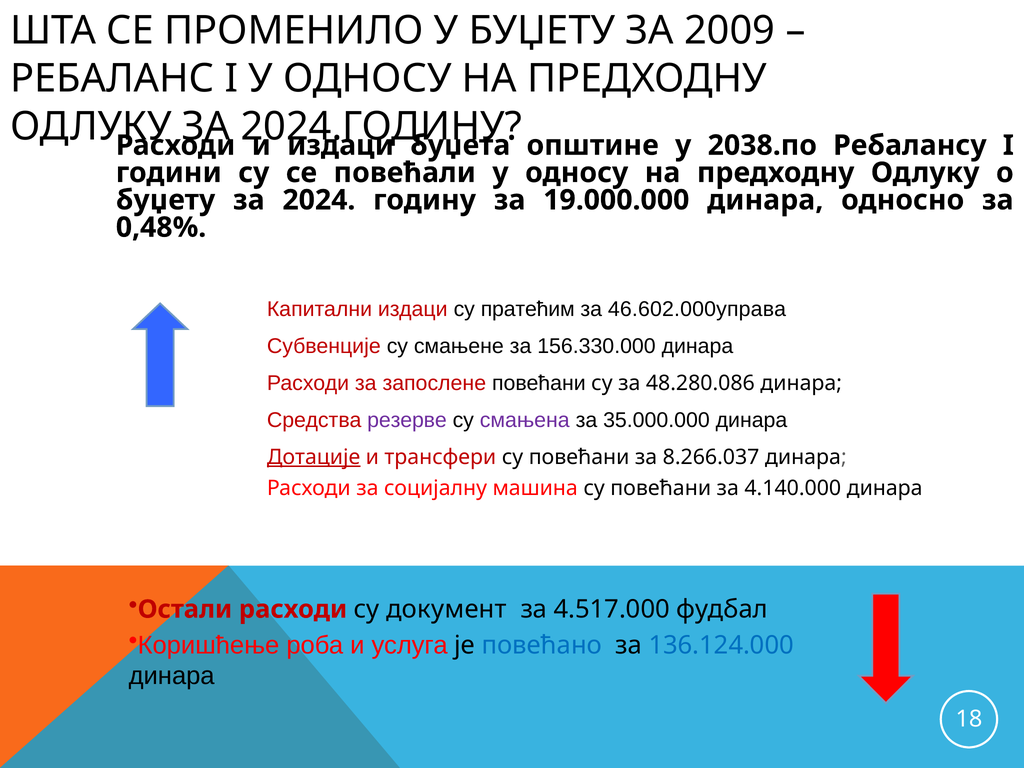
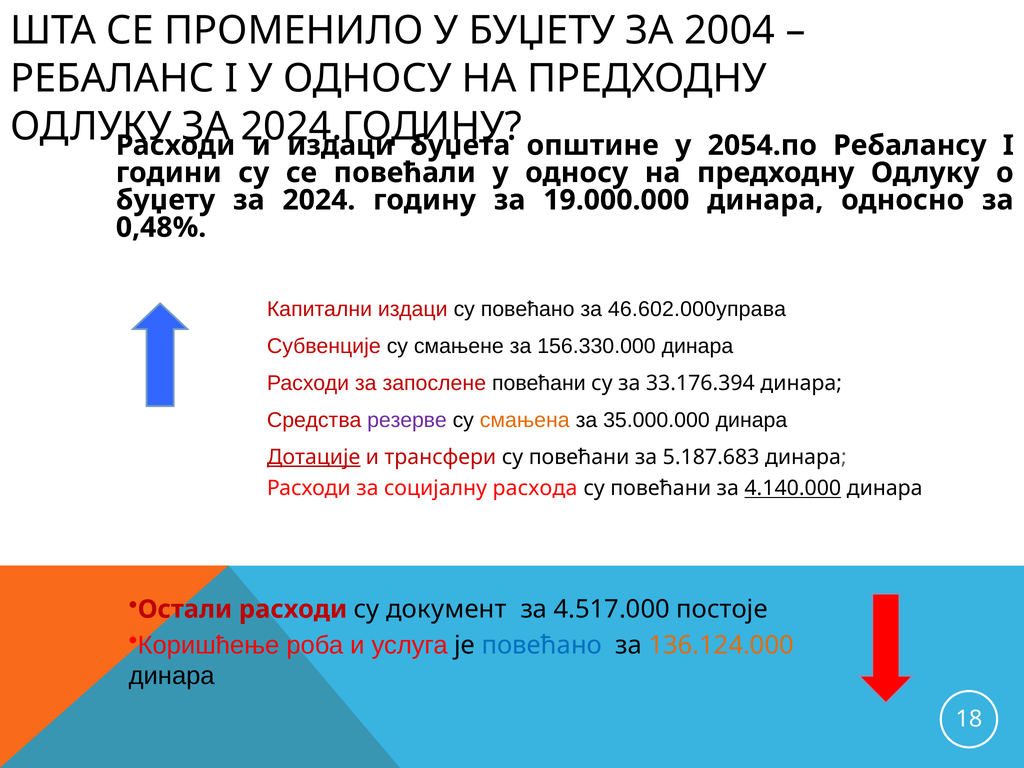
2009: 2009 -> 2004 (730, 31)
2038.по: 2038.по -> 2054.по (762, 145)
су пратећим: пратећим -> повећано (528, 309)
48.280.086: 48.280.086 -> 33.176.394 (700, 383)
смањена colour: purple -> orange (525, 420)
8.266.037: 8.266.037 -> 5.187.683 (711, 457)
машина: машина -> расхода (535, 488)
4.140.000 underline: none -> present (793, 488)
фудбал: фудбал -> постоје (722, 609)
136.124.000 colour: blue -> orange (721, 645)
